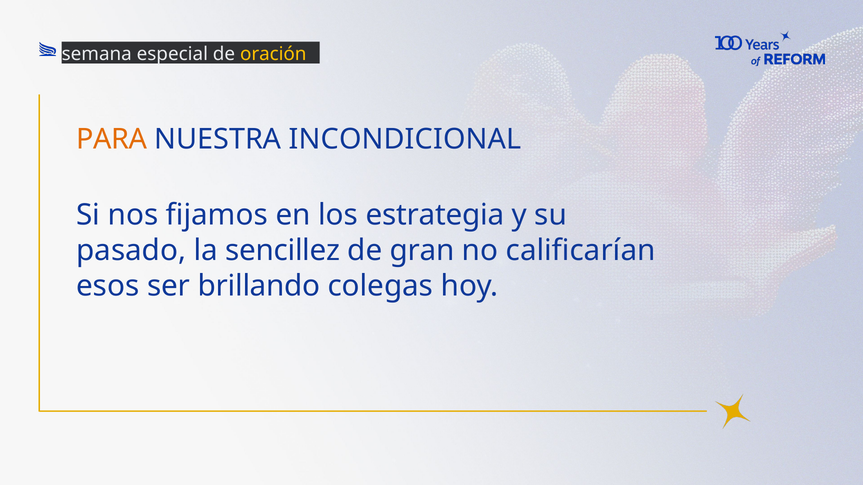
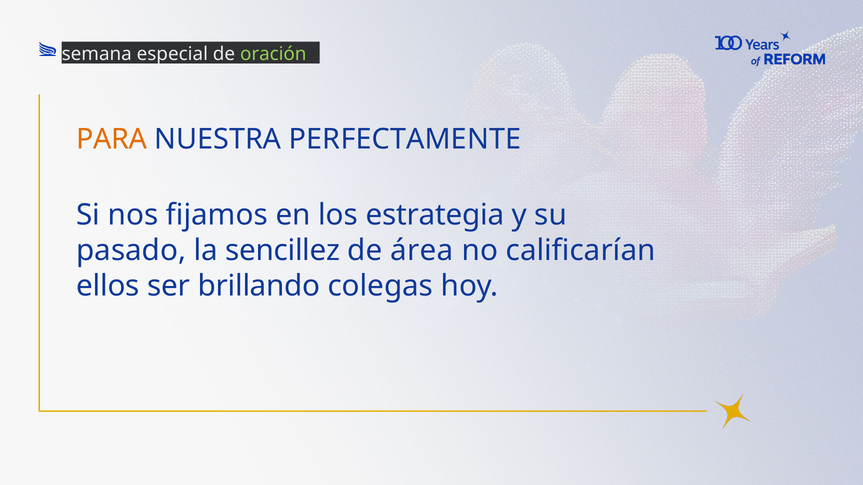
oración colour: yellow -> light green (273, 54)
INCONDICIONAL: INCONDICIONAL -> PERFECTAMENTE (405, 139)
gran: gran -> área (422, 251)
esos: esos -> ellos (108, 286)
